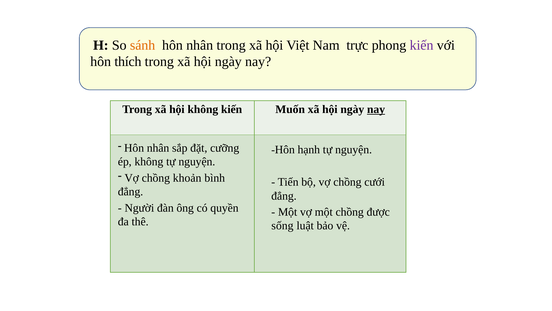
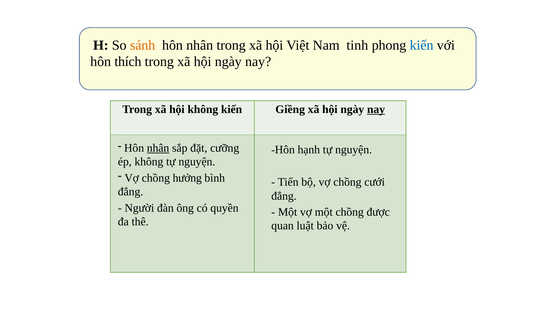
trực: trực -> tinh (357, 45)
kiến colour: purple -> blue (422, 45)
Muốn: Muốn -> Giềng (290, 109)
nhân underline: none -> present (158, 148)
khoản: khoản -> hưởng (187, 178)
sống: sống -> quan (283, 225)
